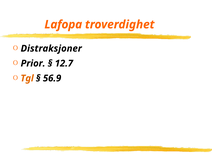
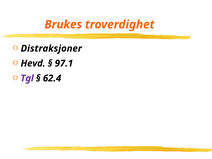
Lafopa: Lafopa -> Brukes (63, 24)
Prior: Prior -> Hevd (33, 63)
12.7: 12.7 -> 97.1 (64, 63)
Tgl colour: orange -> purple (27, 78)
56.9: 56.9 -> 62.4 (52, 78)
